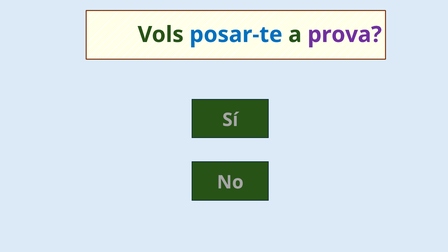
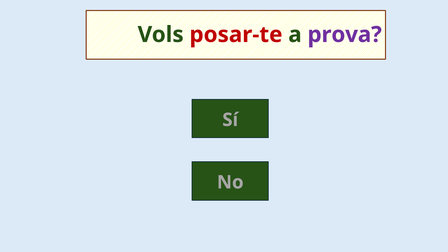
posar-te colour: blue -> red (236, 35)
